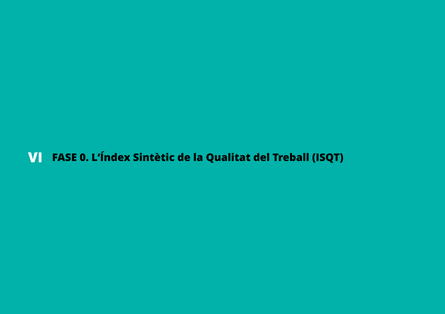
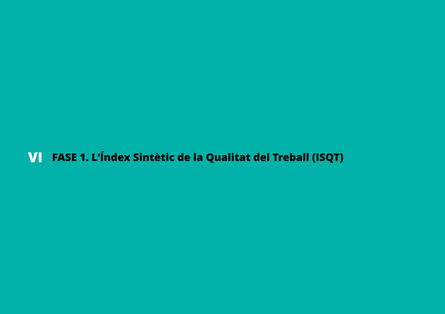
0: 0 -> 1 (84, 158)
